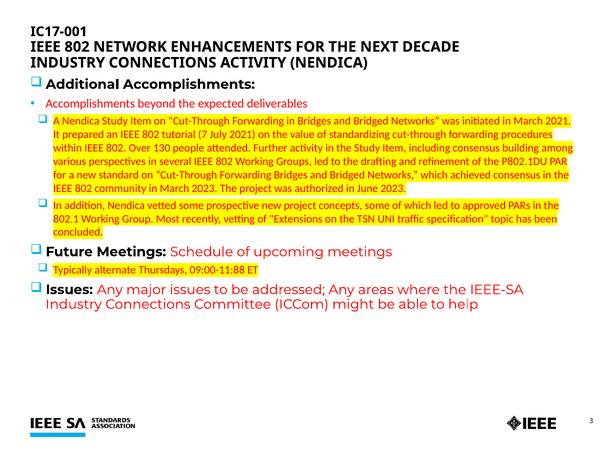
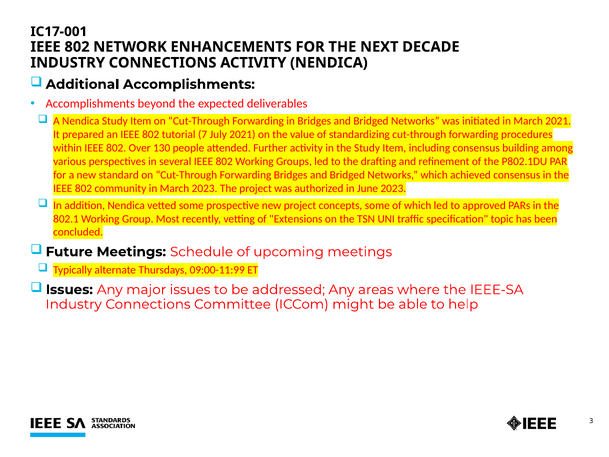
09:00-11:88: 09:00-11:88 -> 09:00-11:99 (217, 270)
